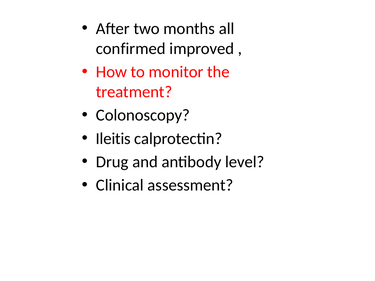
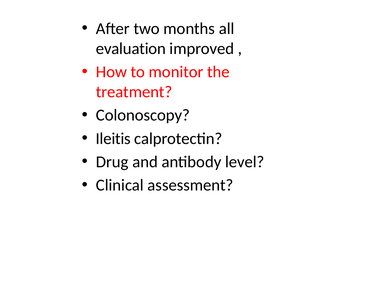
confirmed: confirmed -> evaluation (131, 49)
